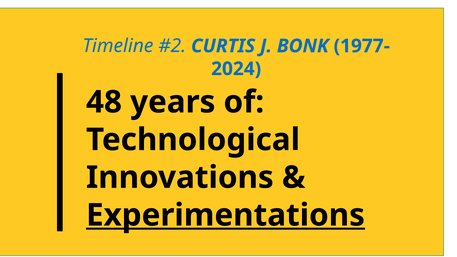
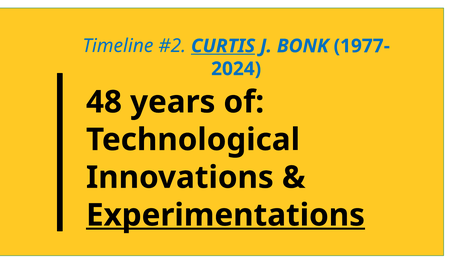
CURTIS underline: none -> present (223, 46)
